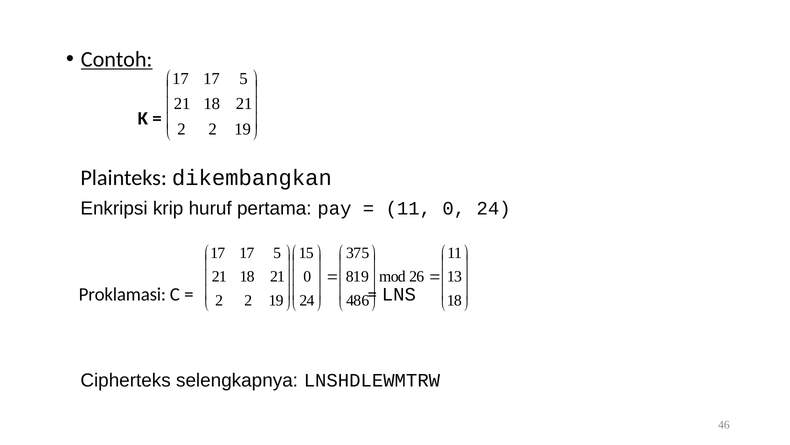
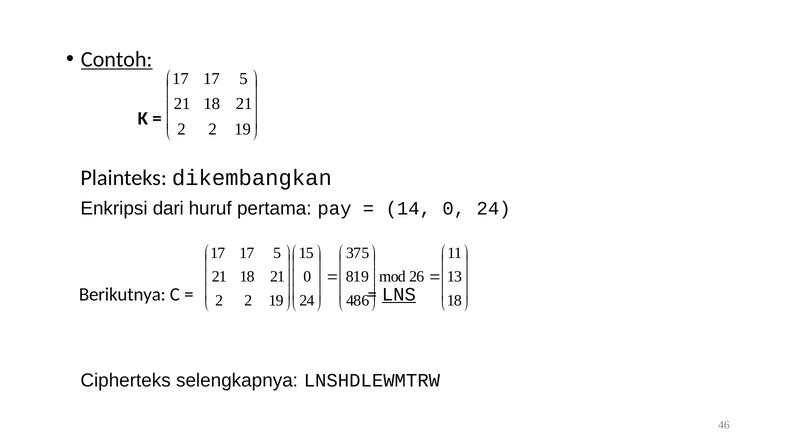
krip: krip -> dari (168, 208)
11: 11 -> 14 (408, 208)
Proklamasi: Proklamasi -> Berikutnya (122, 294)
LNS underline: none -> present (399, 294)
